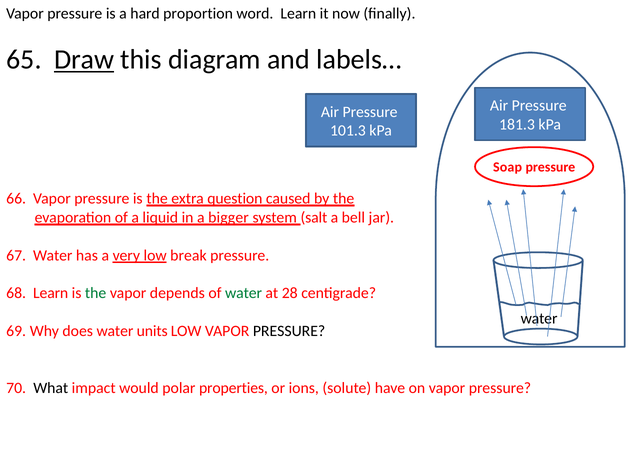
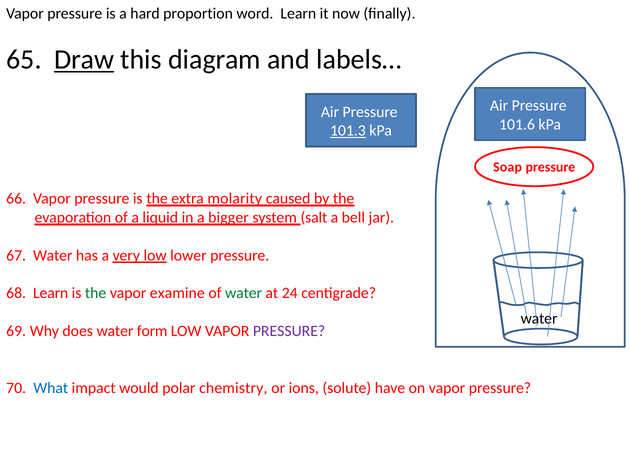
181.3: 181.3 -> 101.6 (517, 124)
101.3 underline: none -> present (348, 131)
question: question -> molarity (235, 198)
break: break -> lower (188, 255)
depends: depends -> examine (177, 293)
28: 28 -> 24 (290, 293)
units: units -> form (152, 331)
PRESSURE colour: black -> purple (289, 331)
What colour: black -> blue (51, 387)
properties: properties -> chemistry (233, 387)
